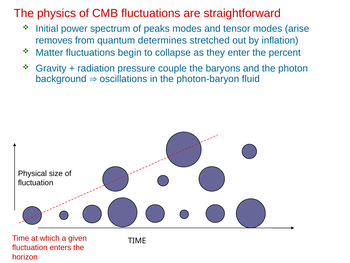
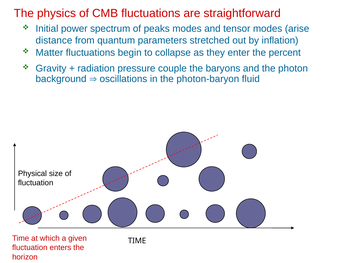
removes: removes -> distance (54, 40)
determines: determines -> parameters (162, 40)
